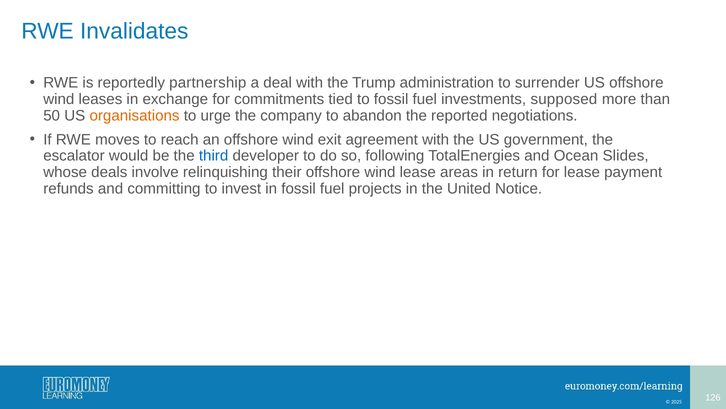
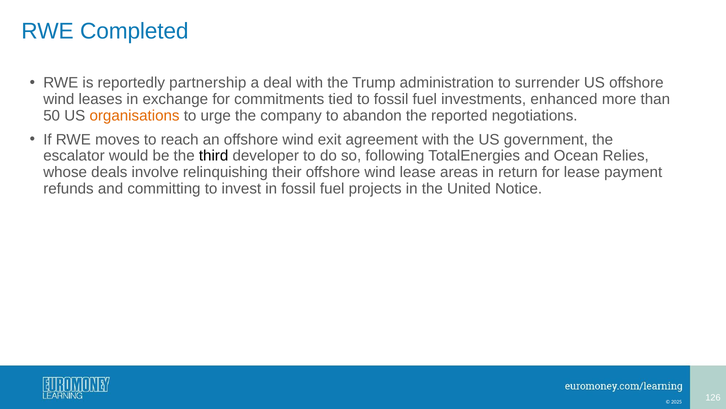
Invalidates: Invalidates -> Completed (134, 31)
supposed: supposed -> enhanced (564, 99)
third colour: blue -> black (214, 156)
Slides: Slides -> Relies (626, 156)
